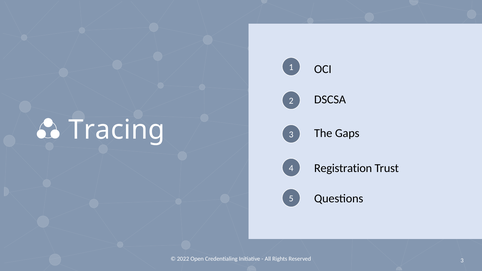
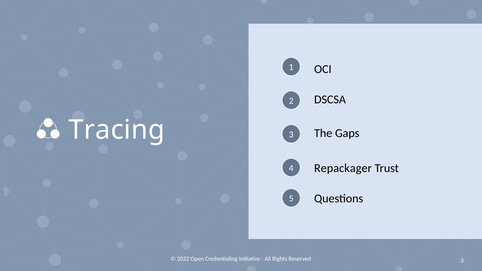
Registration: Registration -> Repackager (343, 168)
